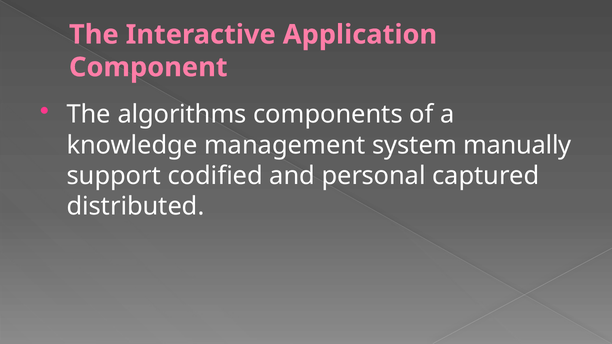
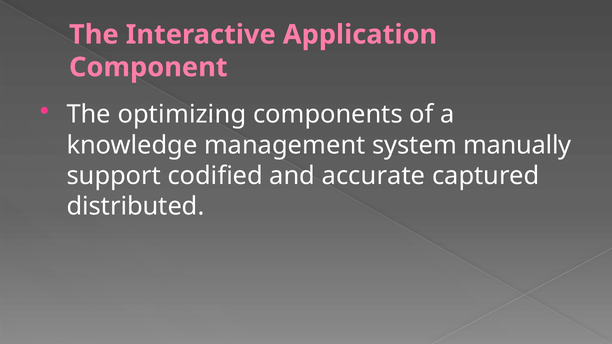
algorithms: algorithms -> optimizing (182, 115)
personal: personal -> accurate (374, 176)
